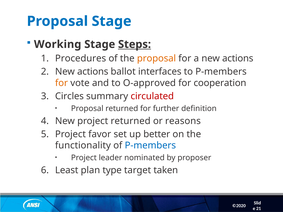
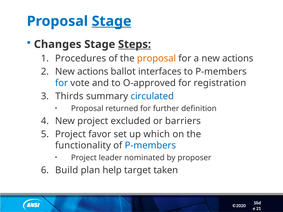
Stage underline: none -> present (112, 21)
Working: Working -> Changes (58, 44)
for colour: orange -> blue (62, 83)
cooperation: cooperation -> registration (220, 83)
Circles: Circles -> Thirds (69, 96)
circulated colour: red -> blue (152, 96)
project returned: returned -> excluded (131, 121)
reasons: reasons -> barriers (183, 121)
better: better -> which (157, 134)
Least: Least -> Build (67, 170)
type: type -> help (112, 170)
